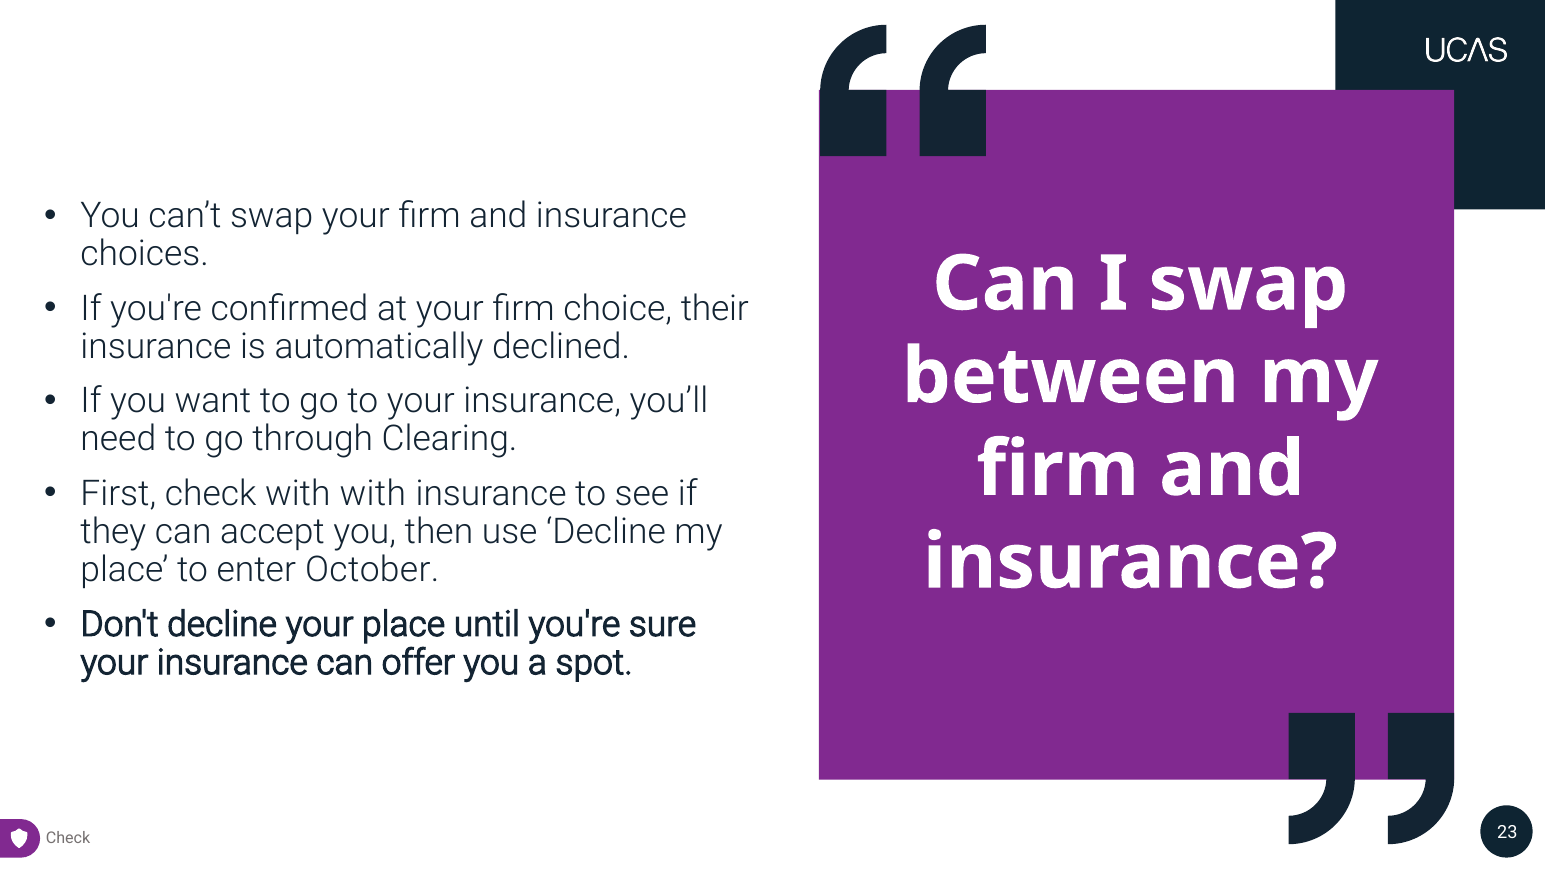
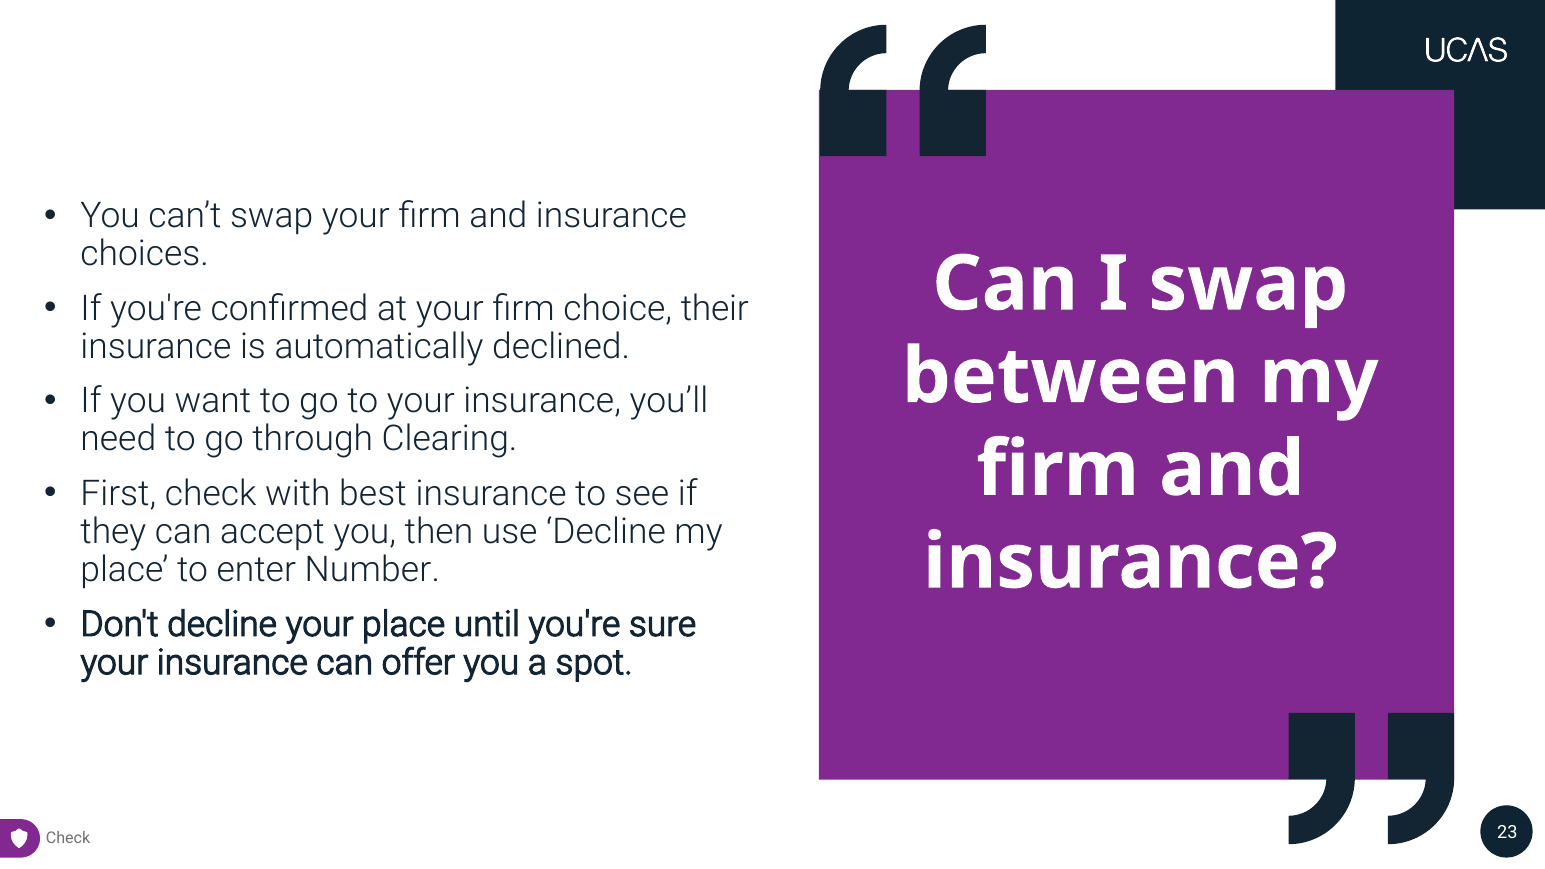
with with: with -> best (373, 494)
October: October -> Number (372, 570)
